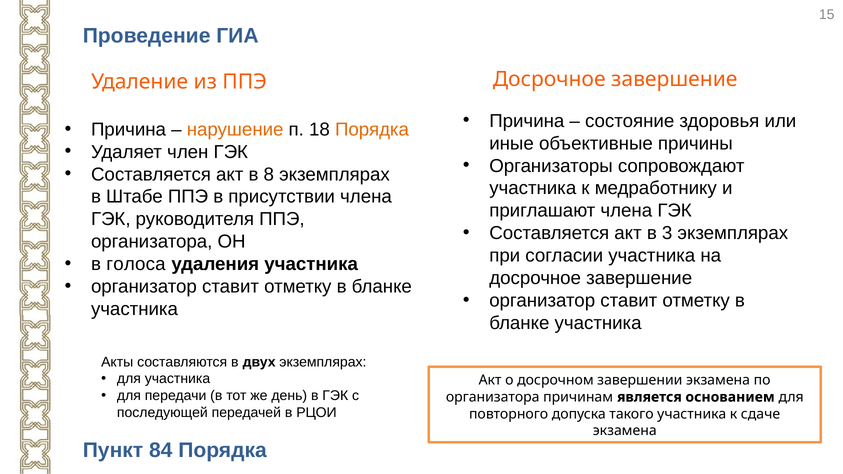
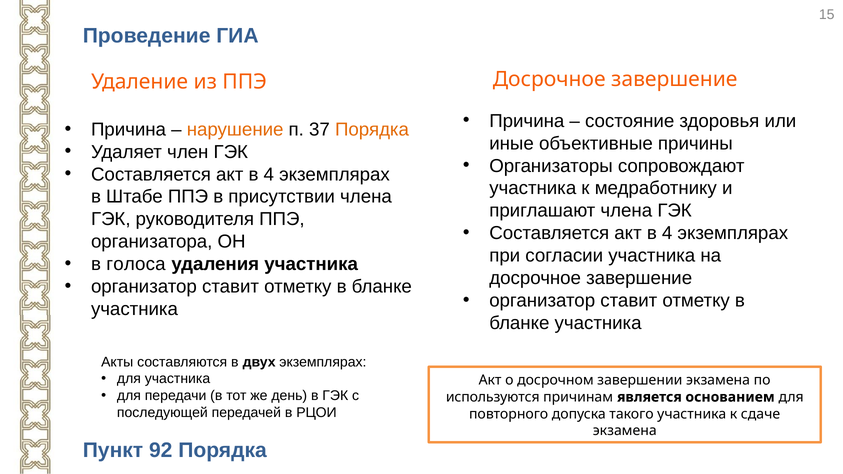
18: 18 -> 37 (319, 129)
8: 8 -> 4 (269, 174)
3: 3 -> 4 (667, 233)
организатора: организатора -> используются (493, 397)
84: 84 -> 92 (161, 450)
